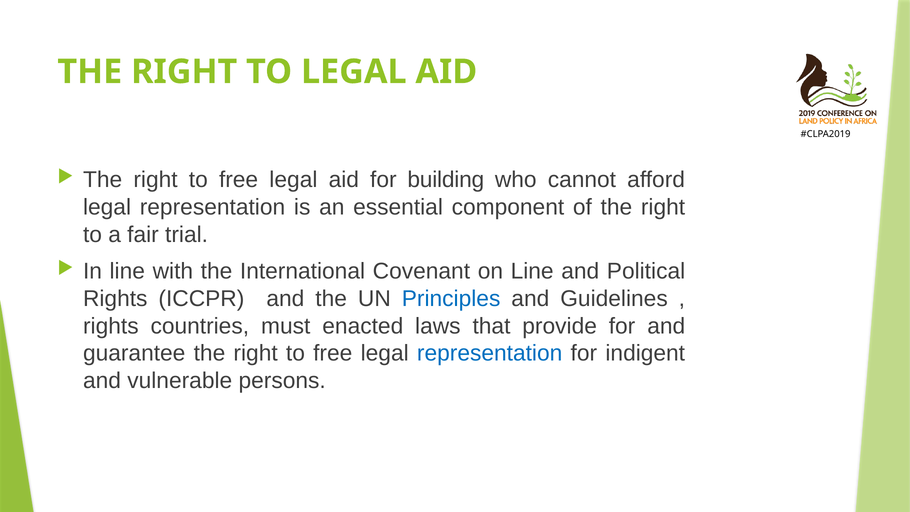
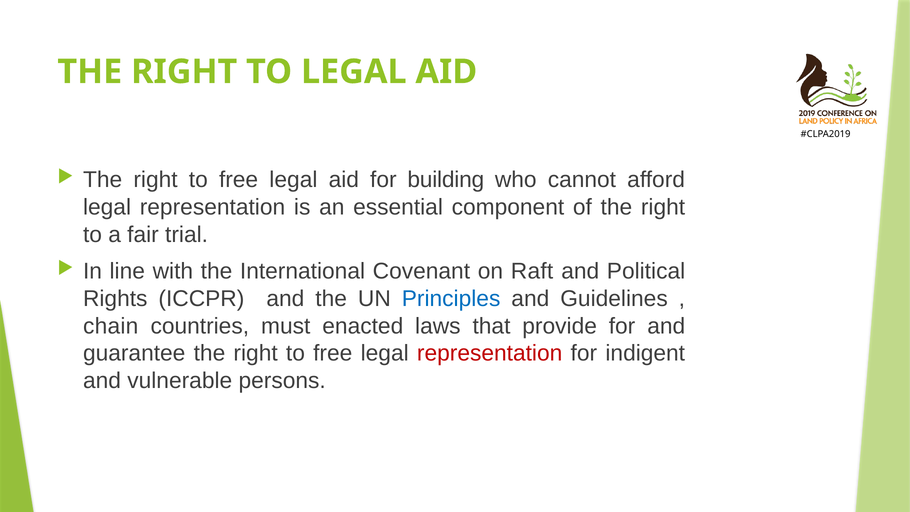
on Line: Line -> Raft (532, 271)
rights: rights -> chain (111, 326)
representation colour: blue -> red (490, 353)
